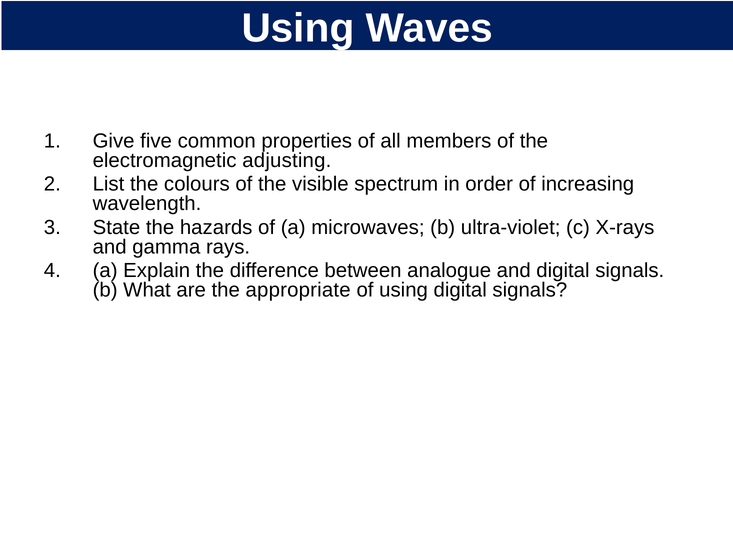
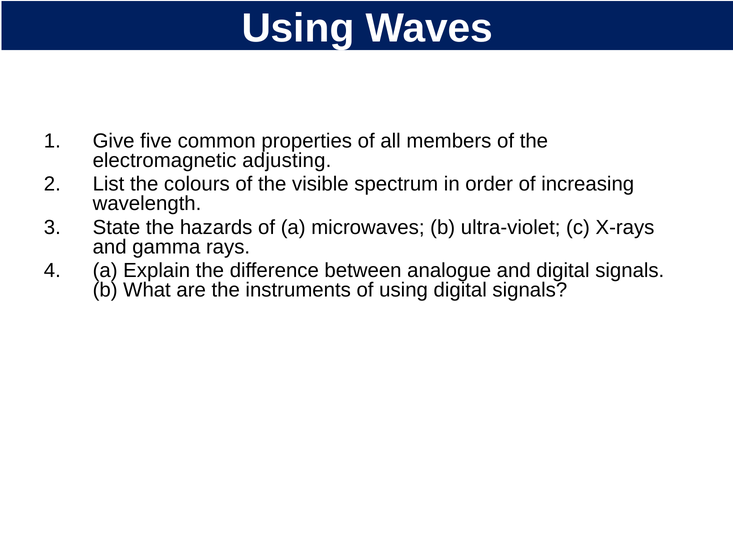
appropriate: appropriate -> instruments (298, 290)
